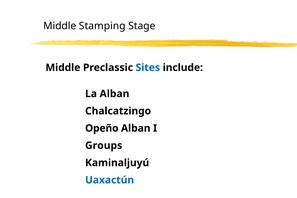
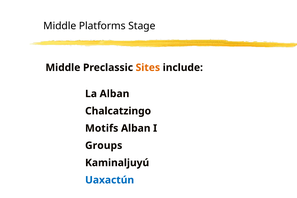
Stamping: Stamping -> Platforms (102, 26)
Sites colour: blue -> orange (148, 68)
Opeño: Opeño -> Motifs (102, 128)
